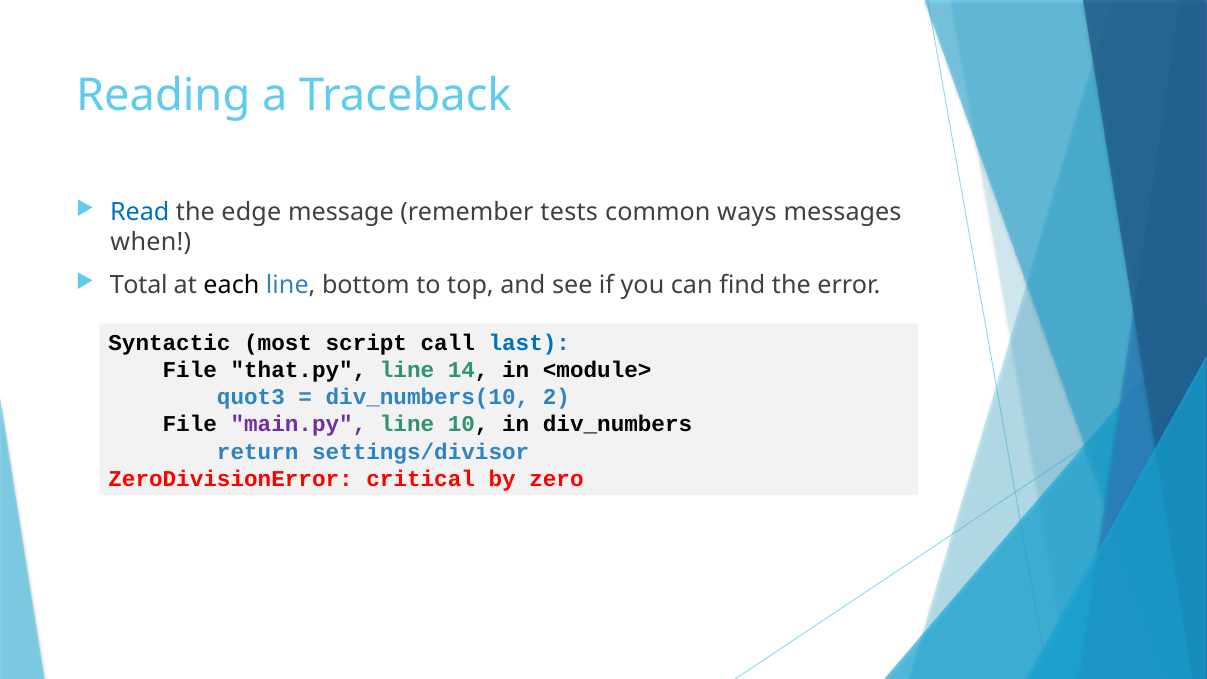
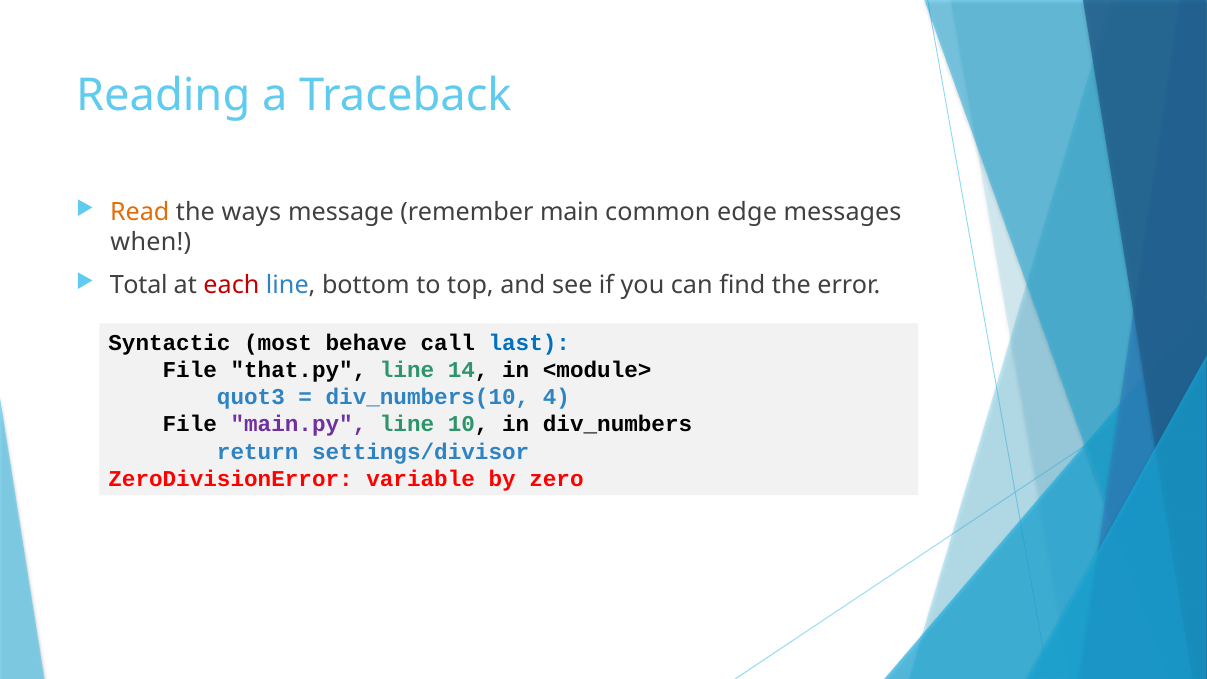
Read colour: blue -> orange (140, 212)
edge: edge -> ways (251, 212)
tests: tests -> main (569, 212)
ways: ways -> edge (747, 212)
each colour: black -> red (231, 285)
script: script -> behave (366, 343)
2: 2 -> 4 (556, 397)
critical: critical -> variable (421, 479)
